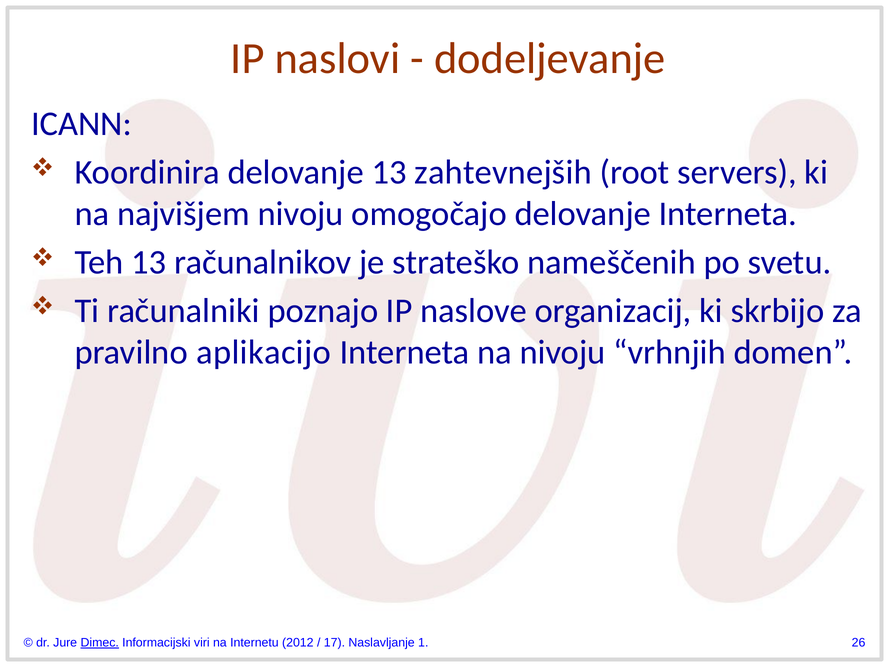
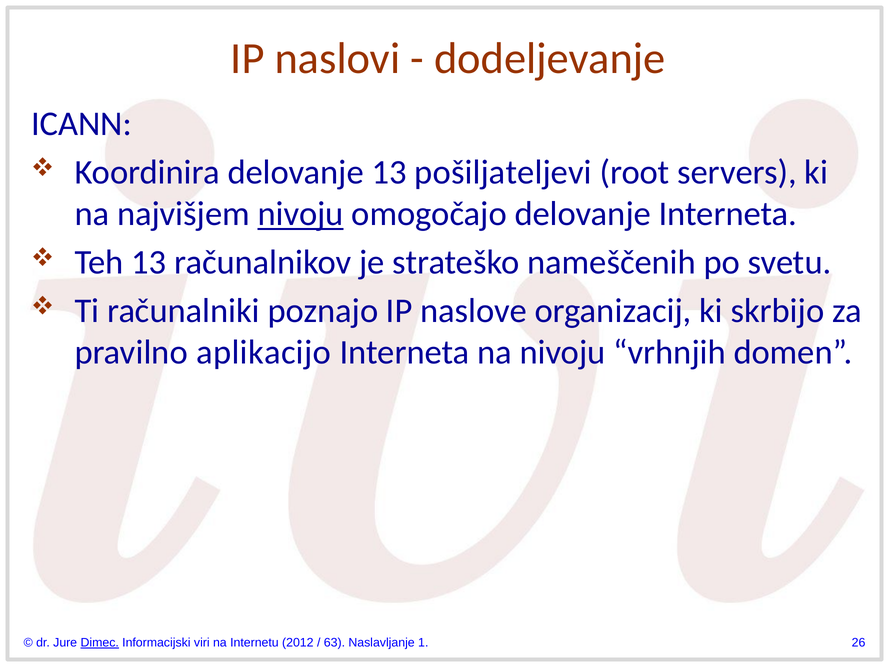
zahtevnejših: zahtevnejših -> pošiljateljevi (503, 172)
nivoju underline: none -> present (301, 214)
17: 17 -> 63 (334, 642)
